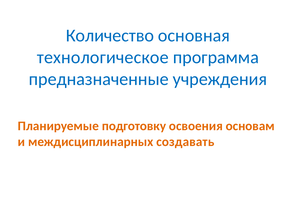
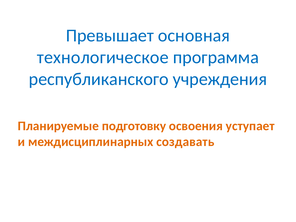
Количество: Количество -> Превышает (110, 36)
предназначенные: предназначенные -> республиканского (99, 79)
основам: основам -> уступает (250, 126)
